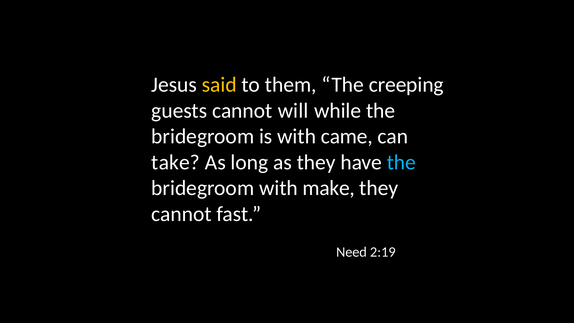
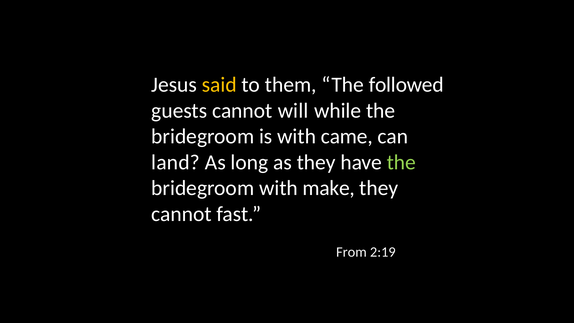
creeping: creeping -> followed (406, 85)
take: take -> land (176, 162)
the colour: light blue -> light green (401, 162)
Need: Need -> From (351, 252)
